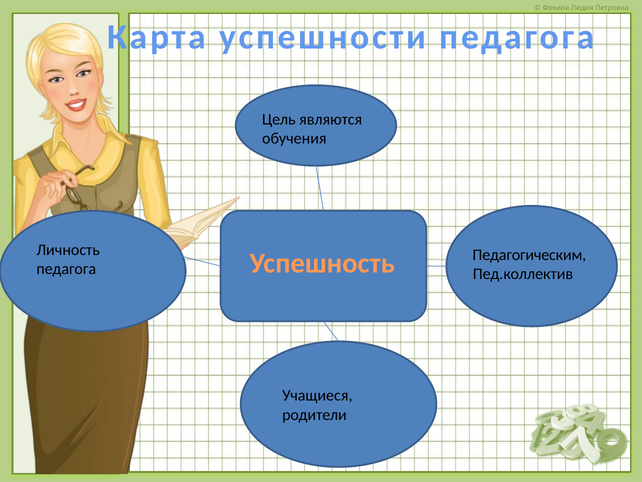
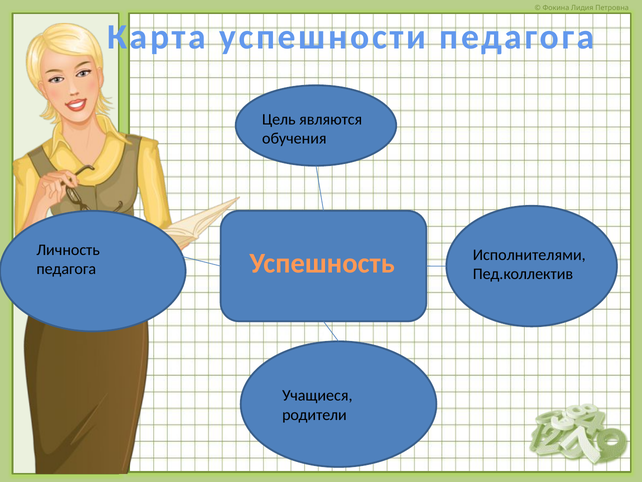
Педагогическим: Педагогическим -> Исполнителями (529, 255)
